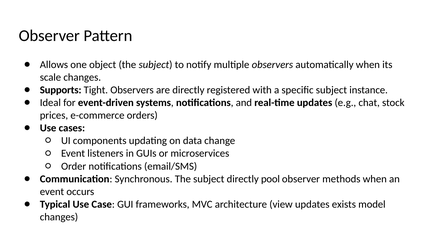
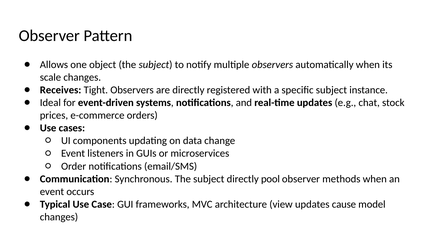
Supports: Supports -> Receives (61, 90)
exists: exists -> cause (344, 205)
